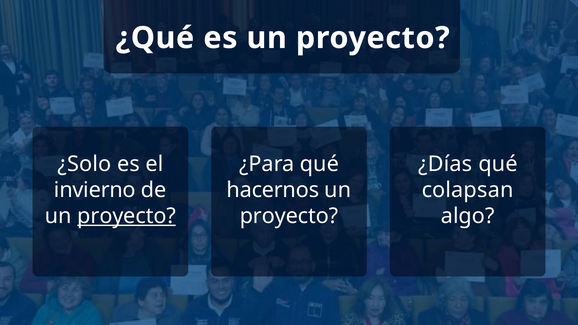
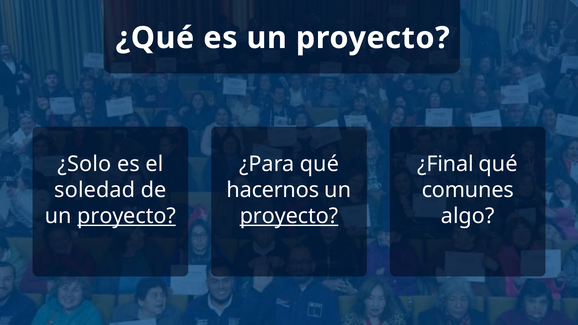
¿Días: ¿Días -> ¿Final (445, 164)
invierno: invierno -> soledad (95, 190)
colapsan: colapsan -> comunes (468, 190)
proyecto underline: none -> present (289, 216)
